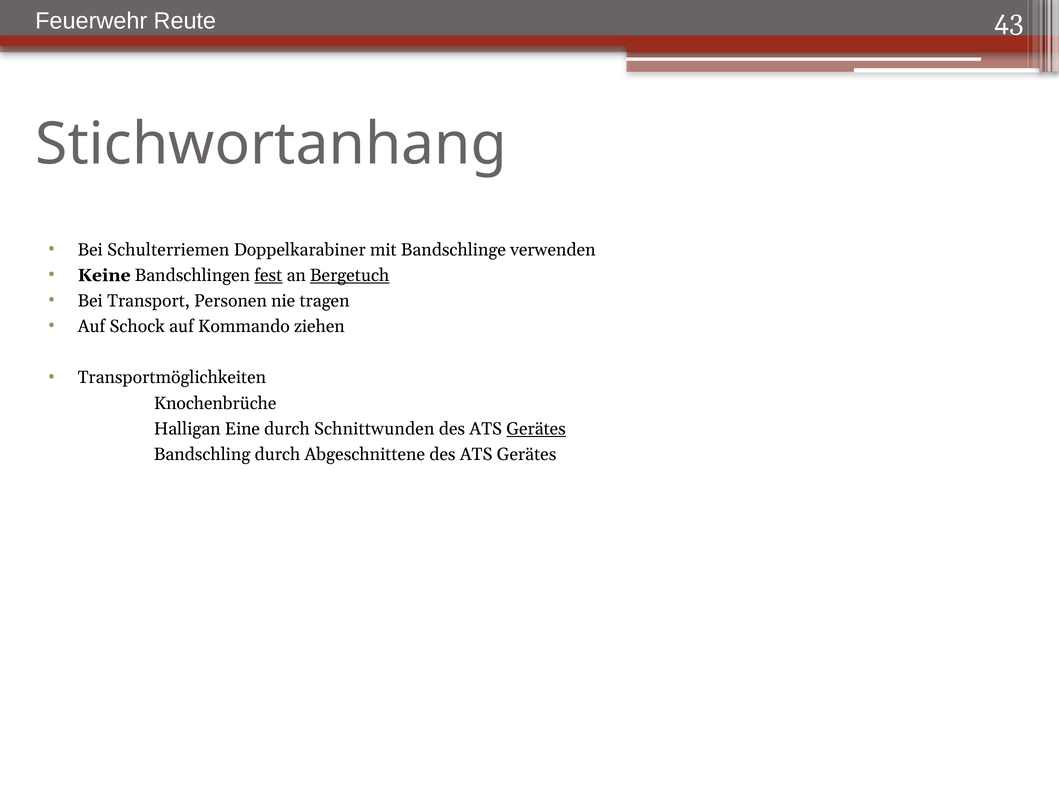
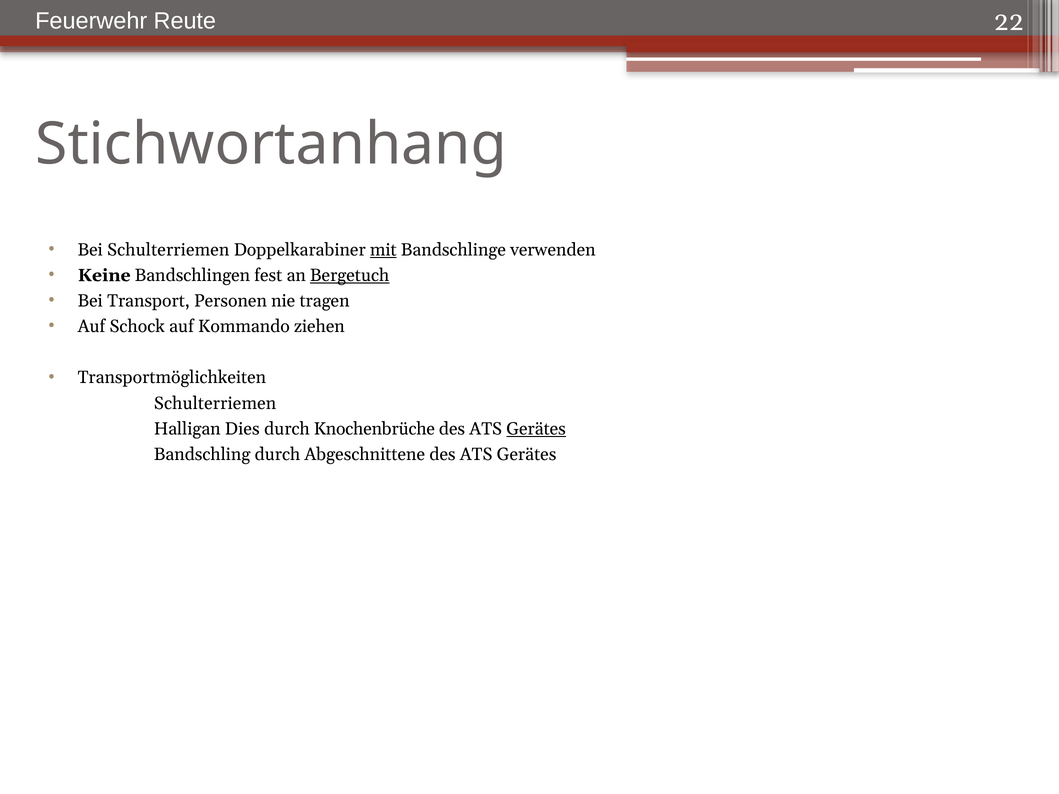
43: 43 -> 22 (1009, 22)
mit underline: none -> present (383, 250)
fest underline: present -> none (268, 275)
Knochenbrüche: Knochenbrüche -> Schulterriemen (215, 403)
Eine: Eine -> Dies (242, 429)
Schnittwunden: Schnittwunden -> Knochenbrüche (374, 429)
